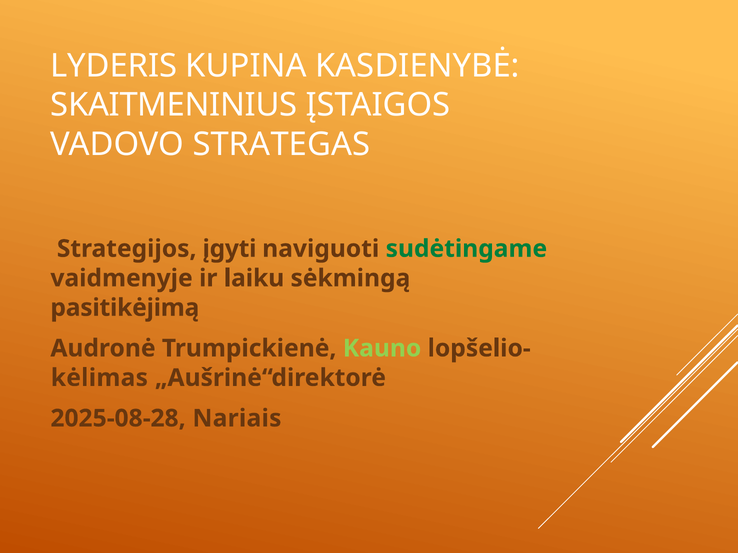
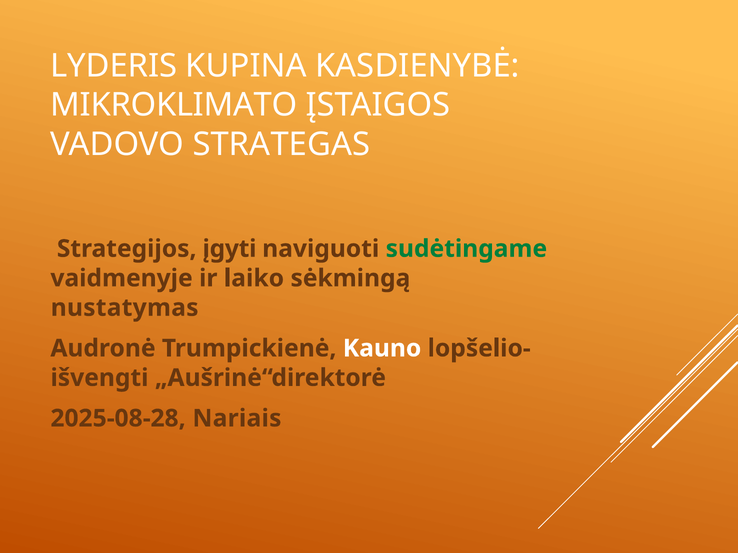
SKAITMENINIUS: SKAITMENINIUS -> MIKROKLIMATO (174, 105)
laiku: laiku -> laiko (254, 278)
pasitikėjimą: pasitikėjimą -> nustatymas (125, 308)
Kauno colour: light green -> white (382, 349)
kėlimas: kėlimas -> išvengti (99, 378)
